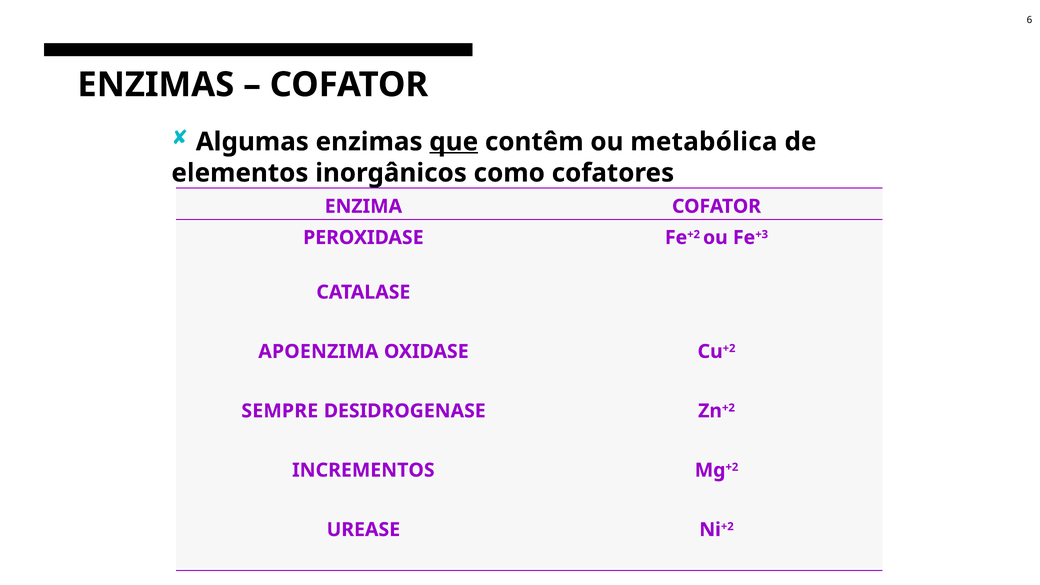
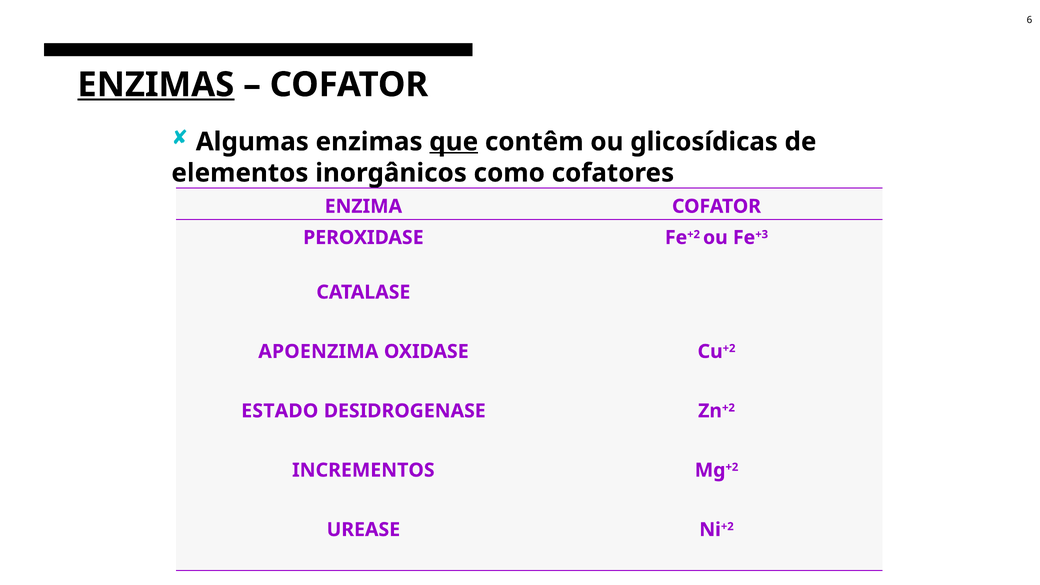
ENZIMAS underline: none -> present (156, 85)
metabólica: metabólica -> glicosídicas (704, 142)
SEMPRE: SEMPRE -> ESTADO (280, 411)
